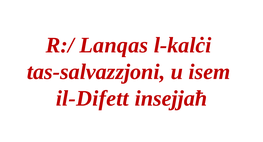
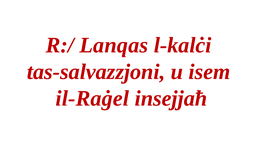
il-Difett: il-Difett -> il-Raġel (92, 98)
